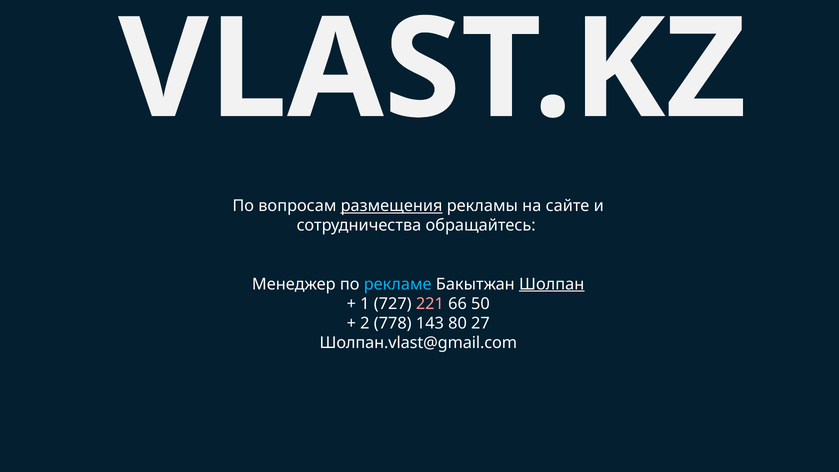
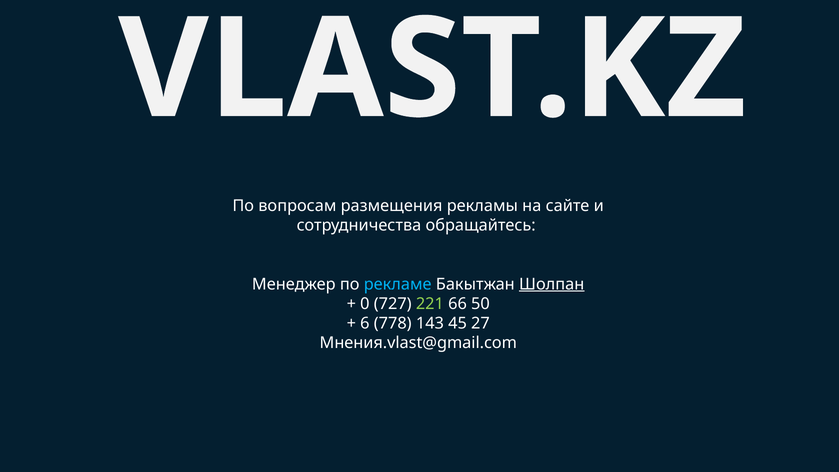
размещения underline: present -> none (392, 206)
1: 1 -> 0 (365, 304)
221 colour: pink -> light green (430, 304)
2: 2 -> 6 (365, 323)
80: 80 -> 45 (458, 323)
Шолпан.vlast@gmail.com: Шолпан.vlast@gmail.com -> Мнения.vlast@gmail.com (418, 343)
